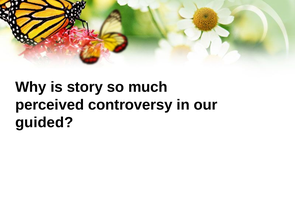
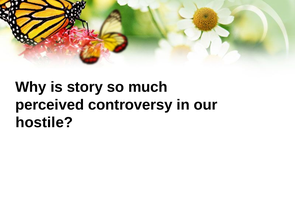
guided: guided -> hostile (44, 123)
